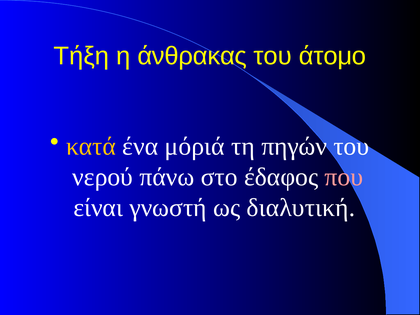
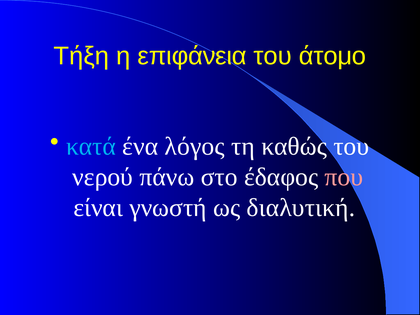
άνθρακας: άνθρακας -> επιφάνεια (192, 56)
κατά colour: yellow -> light blue (91, 146)
μόριά: μόριά -> λόγος (195, 146)
πηγών: πηγών -> καθώς (294, 146)
